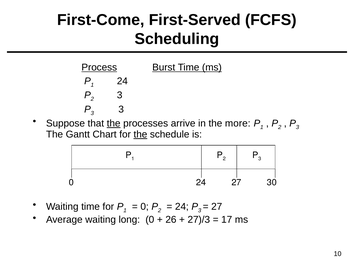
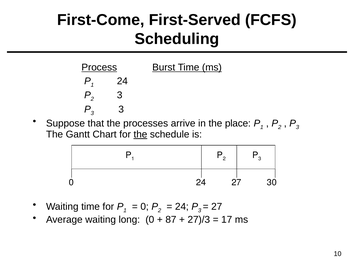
the underline: present -> none (114, 123)
more: more -> place (238, 123)
26: 26 -> 87 (171, 219)
